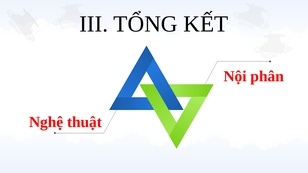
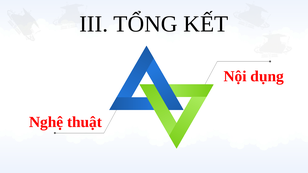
phân: phân -> dụng (267, 76)
